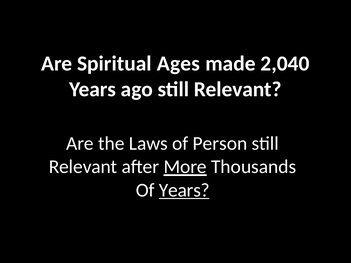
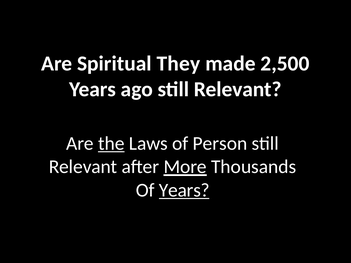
Ages: Ages -> They (178, 64)
2,040: 2,040 -> 2,500 (285, 64)
the underline: none -> present (111, 144)
